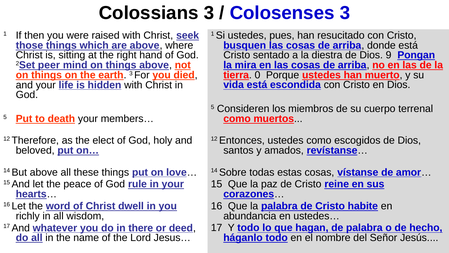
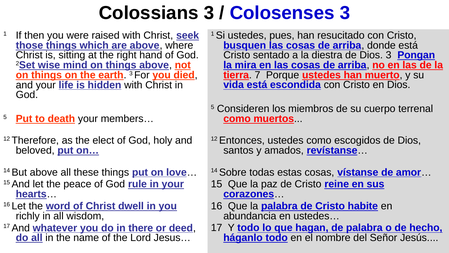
Dios 9: 9 -> 3 (389, 55)
peer: peer -> wise (49, 65)
0: 0 -> 7 (258, 75)
